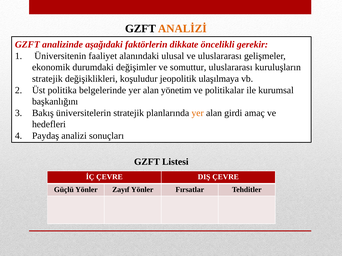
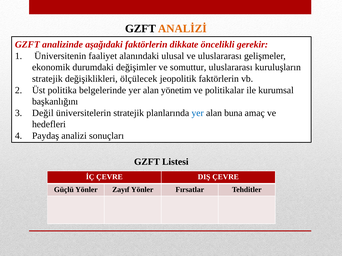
koşuludur: koşuludur -> ölçülecek (139, 79)
jeopolitik ulaşılmaya: ulaşılmaya -> faktörlerin (219, 79)
Bakış: Bakış -> Değil (43, 113)
yer colour: orange -> blue (198, 113)
girdi: girdi -> buna (233, 113)
